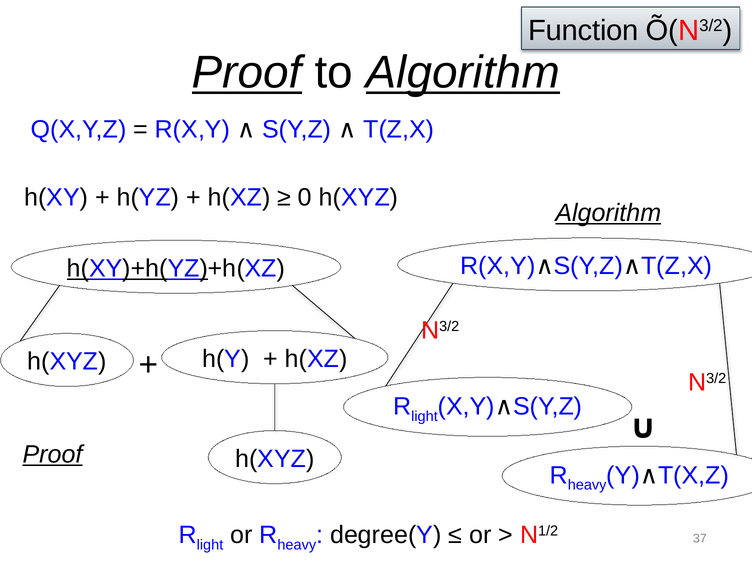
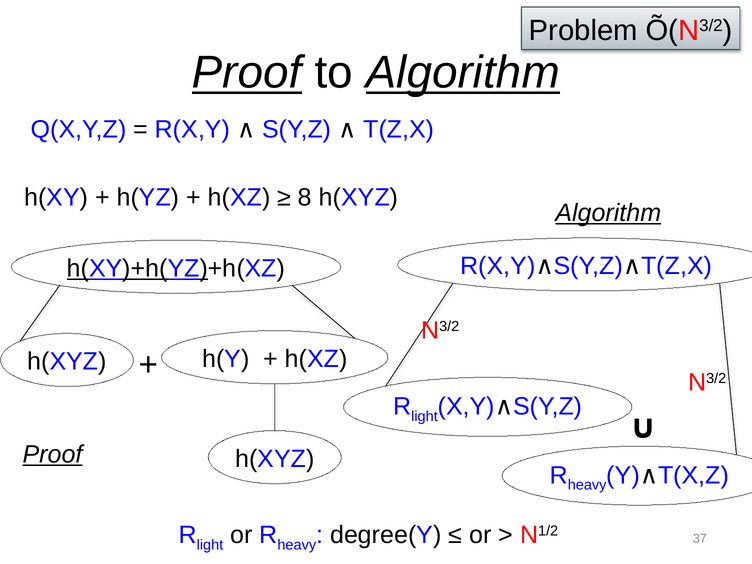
Function: Function -> Problem (583, 30)
0: 0 -> 8 (305, 198)
